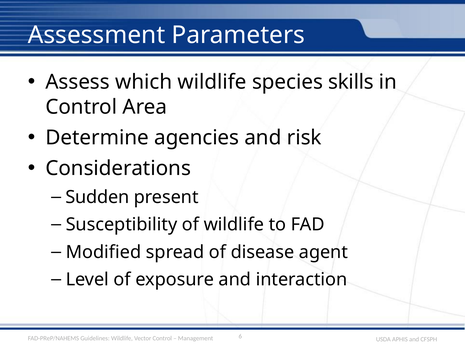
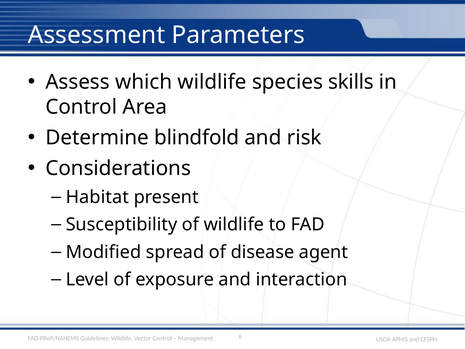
agencies: agencies -> blindfold (197, 138)
Sudden: Sudden -> Habitat (97, 197)
